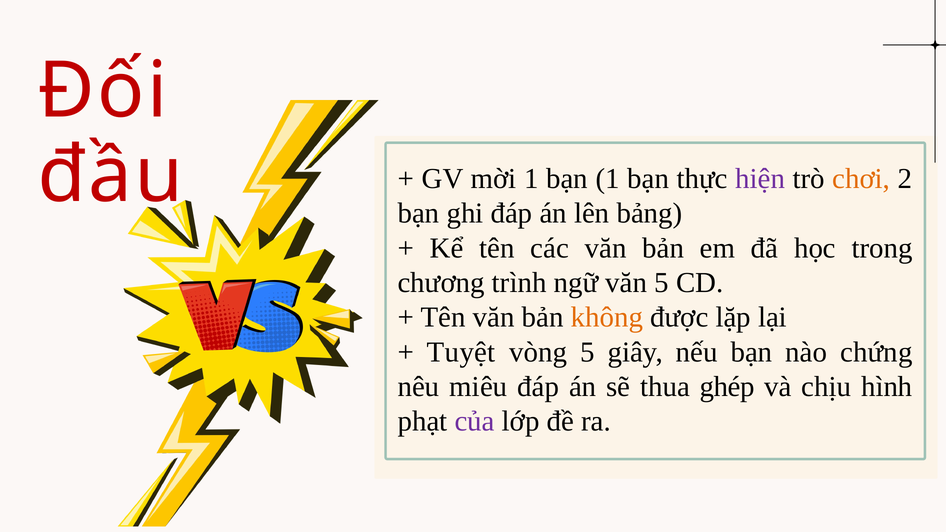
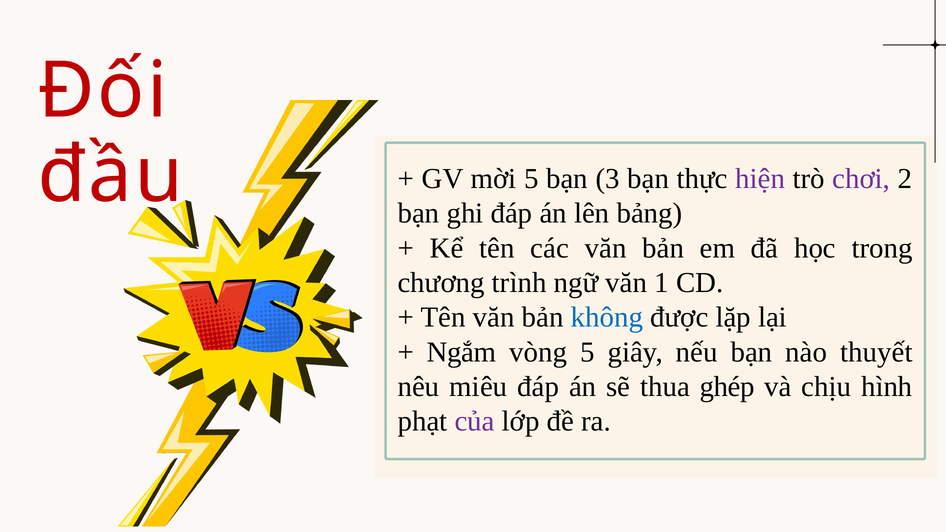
mời 1: 1 -> 5 (531, 179)
bạn 1: 1 -> 3 (608, 179)
chơi colour: orange -> purple (861, 179)
văn 5: 5 -> 1 (662, 283)
không colour: orange -> blue (607, 317)
Tuyệt: Tuyệt -> Ngắm (462, 352)
chứng: chứng -> thuyết (876, 352)
